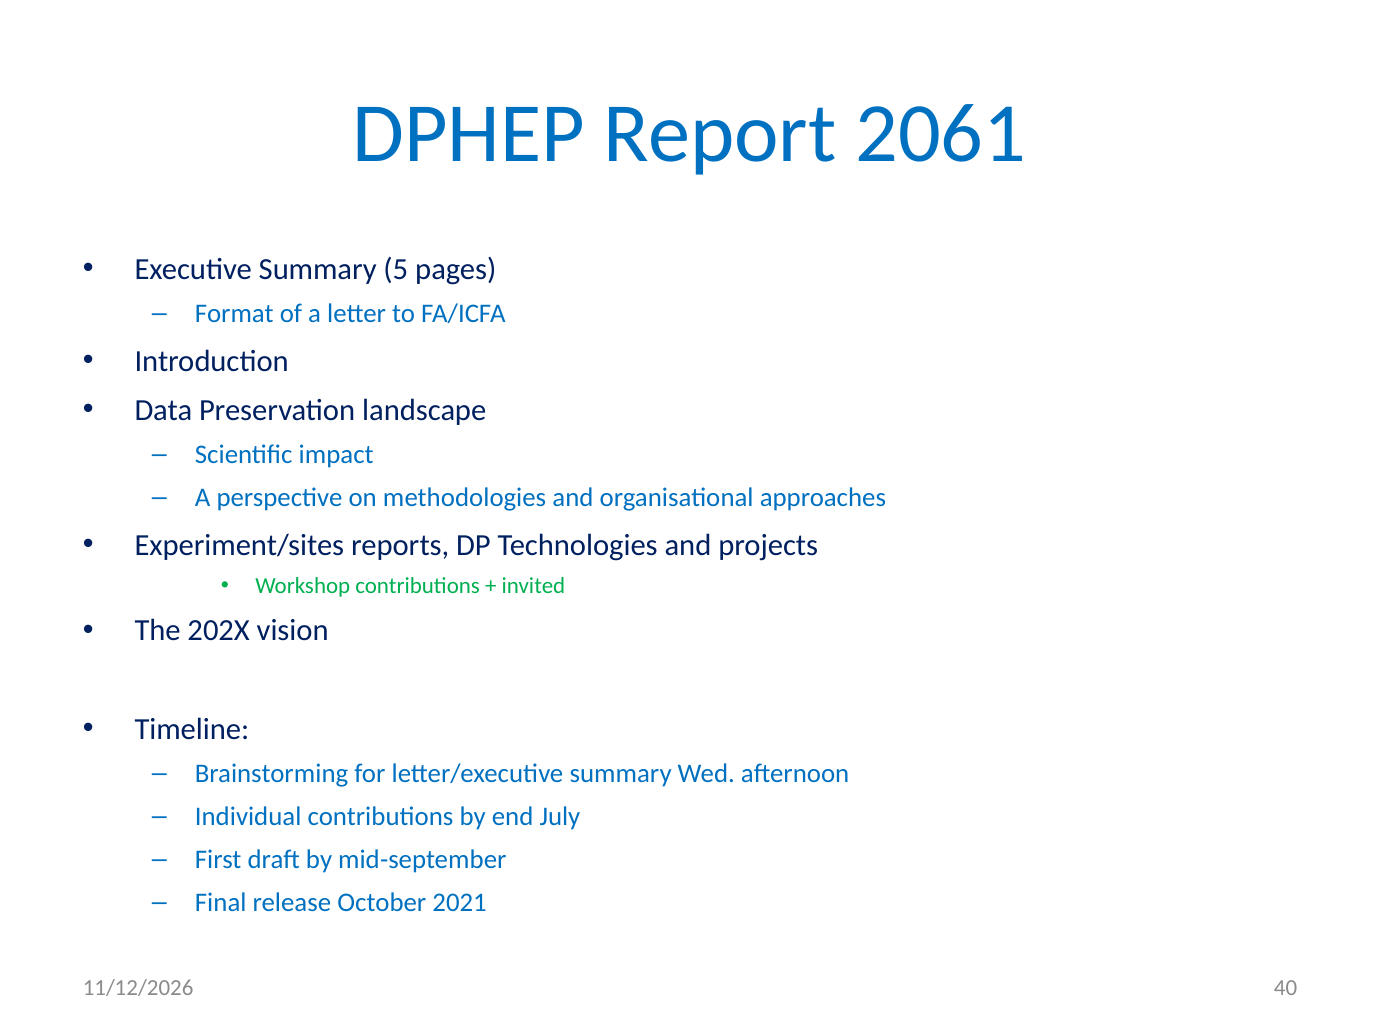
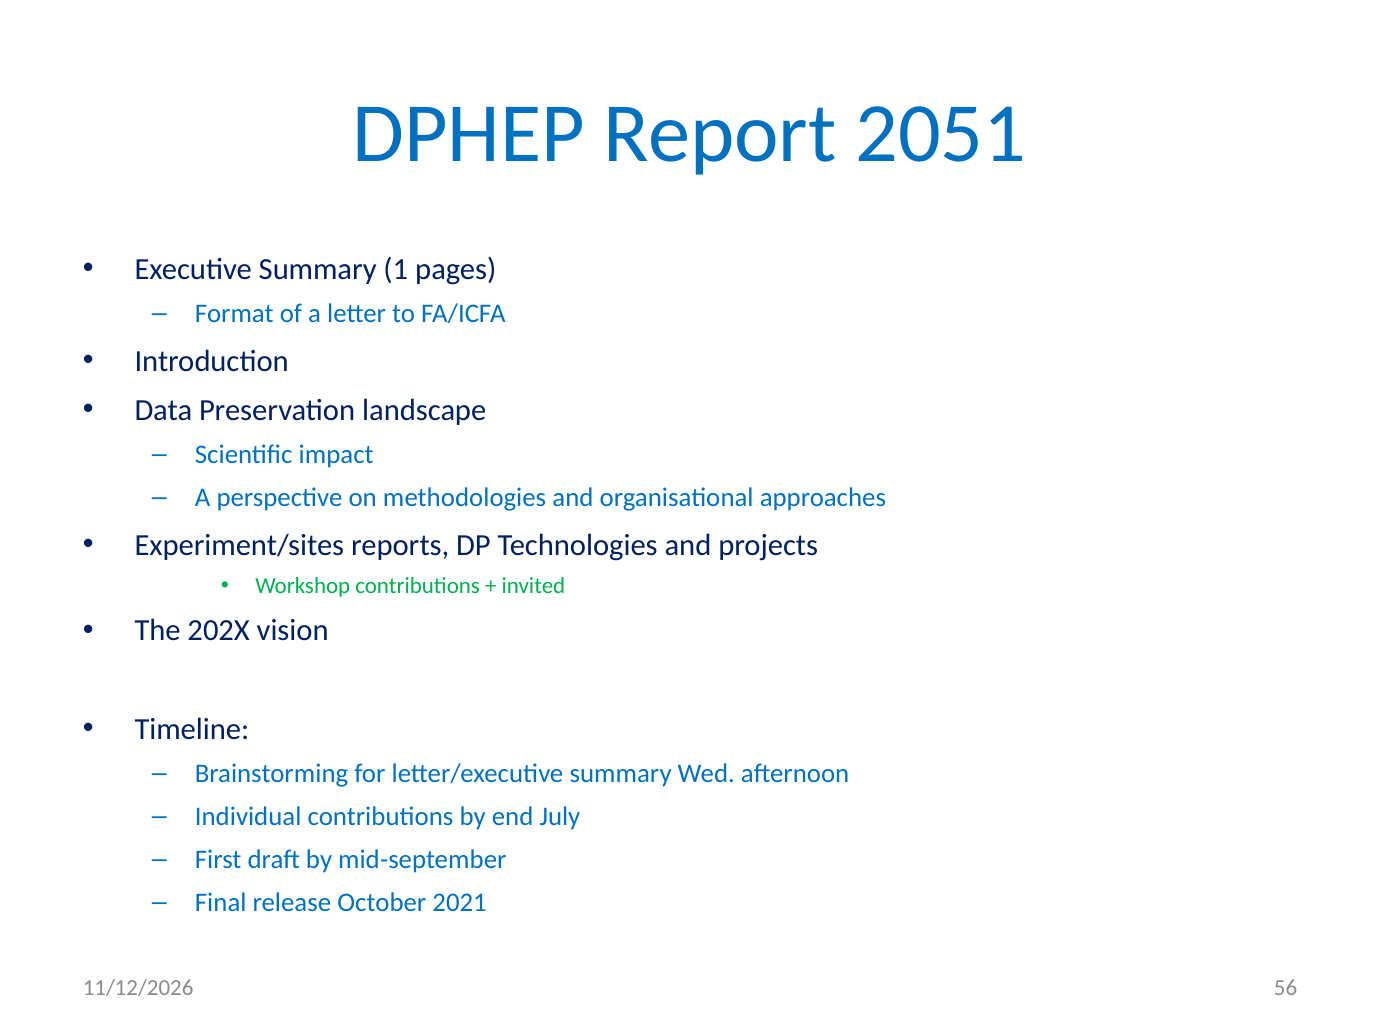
2061: 2061 -> 2051 (941, 134)
5: 5 -> 1 (396, 269)
40: 40 -> 56 (1286, 988)
